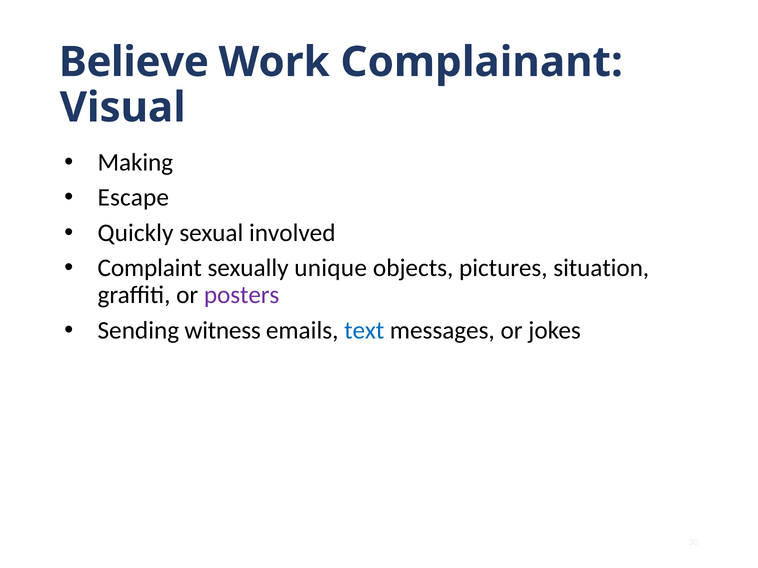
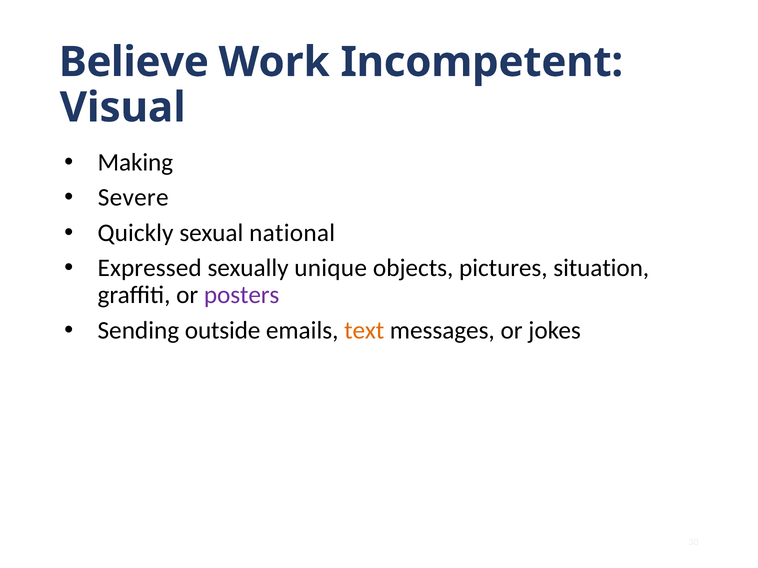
Complainant: Complainant -> Incompetent (482, 62)
Escape: Escape -> Severe (133, 198)
involved: involved -> national (292, 233)
Complaint: Complaint -> Expressed (150, 268)
witness: witness -> outside (223, 331)
text colour: blue -> orange (364, 331)
